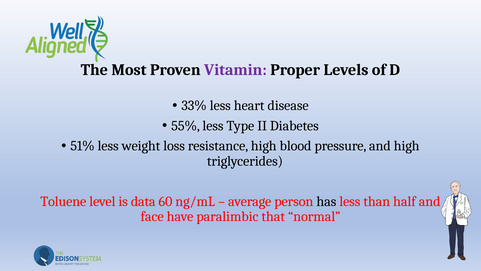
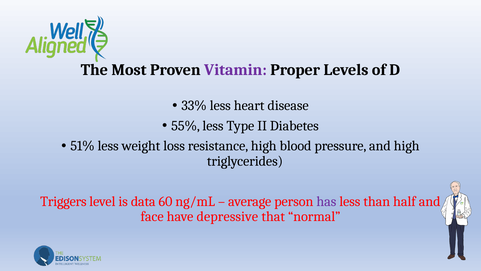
Toluene: Toluene -> Triggers (63, 201)
has colour: black -> purple (326, 201)
paralimbic: paralimbic -> depressive (227, 216)
